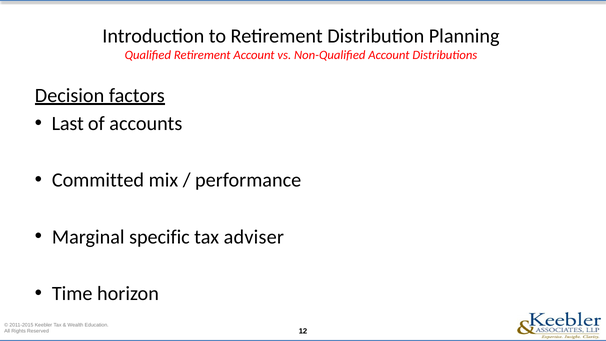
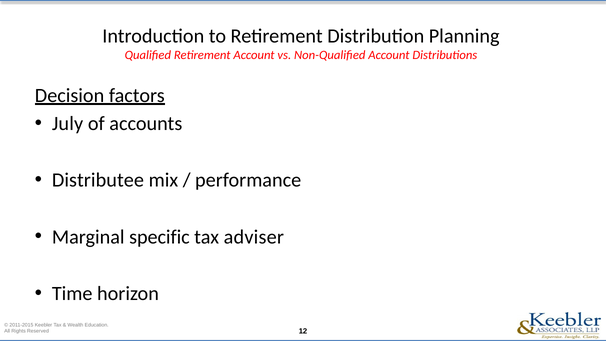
Last: Last -> July (68, 124)
Committed: Committed -> Distributee (98, 180)
